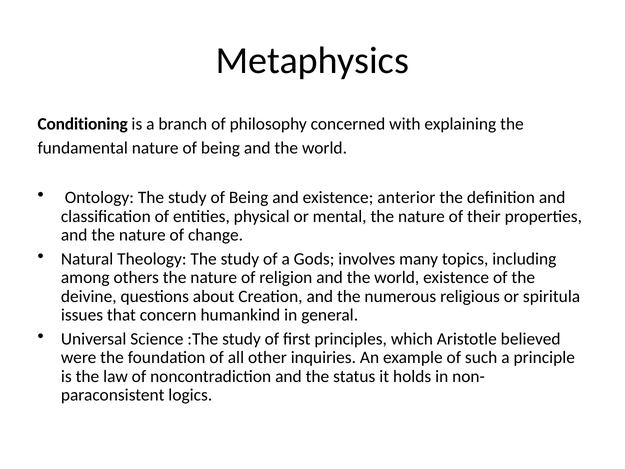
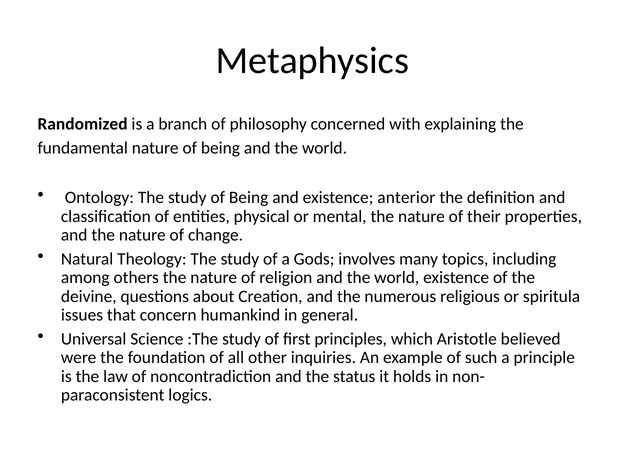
Conditioning: Conditioning -> Randomized (83, 124)
